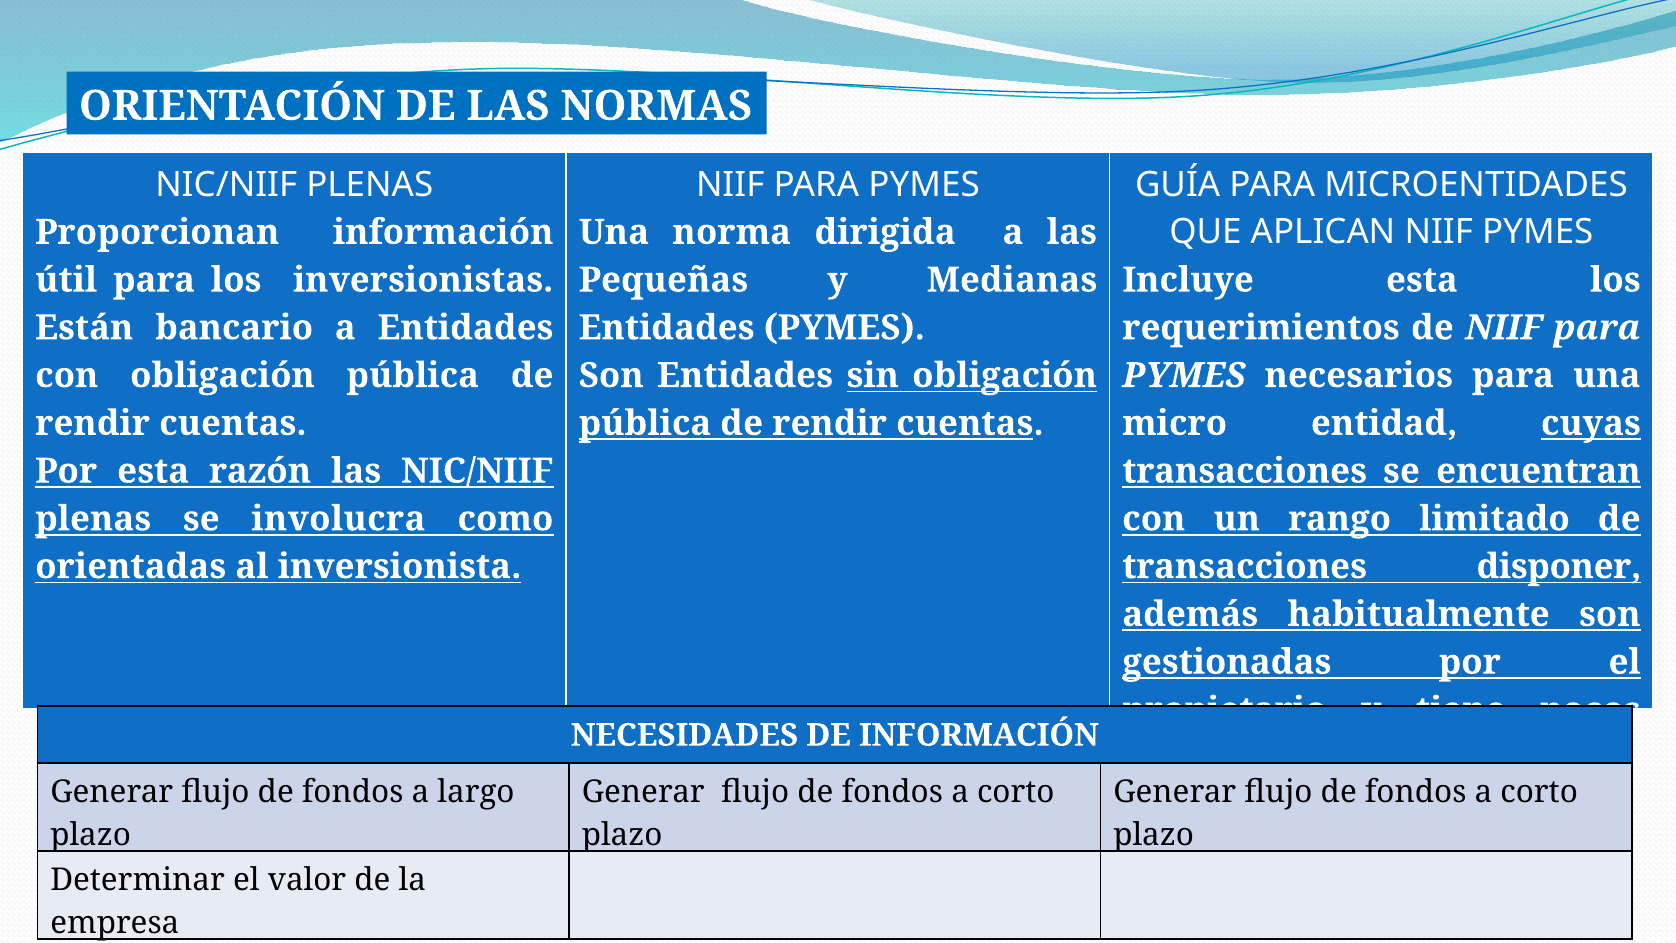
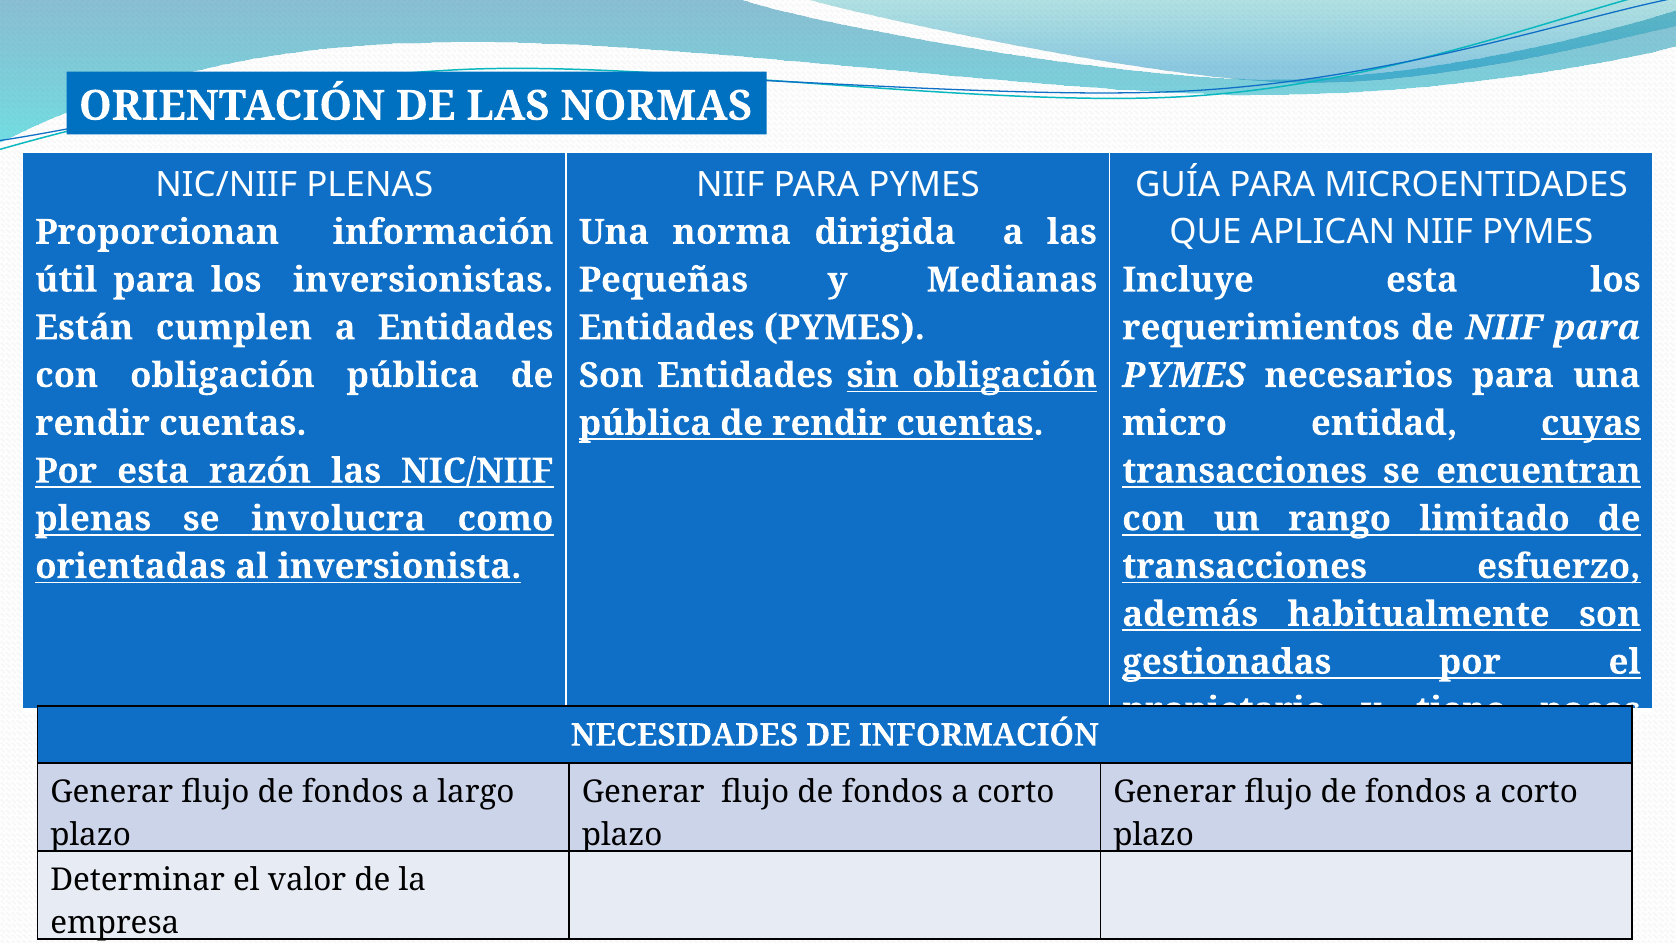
bancario: bancario -> cumplen (234, 328)
disponer: disponer -> esfuerzo (1559, 566)
